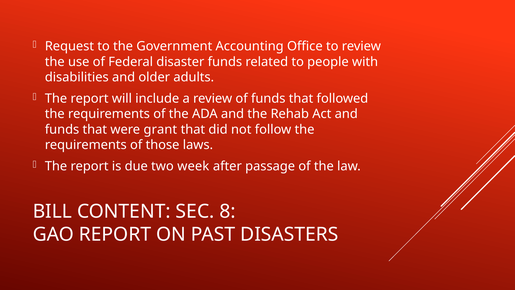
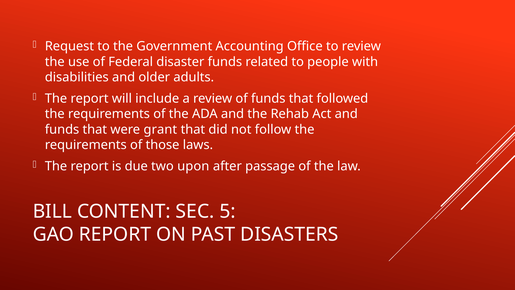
week: week -> upon (193, 166)
8: 8 -> 5 (227, 211)
